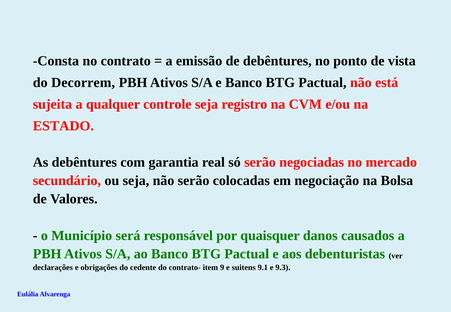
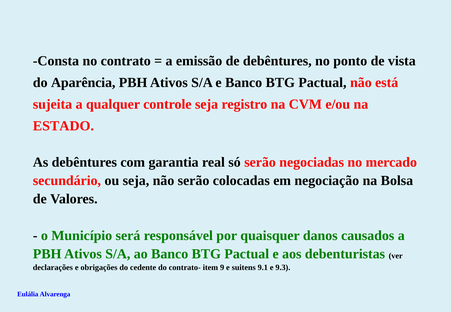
Decorrem: Decorrem -> Aparência (83, 83)
